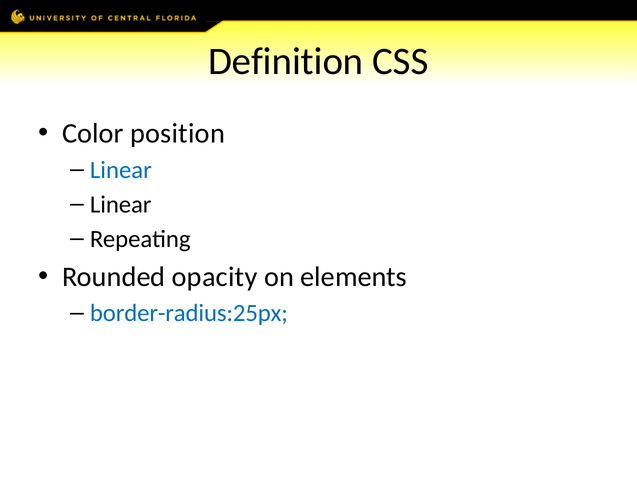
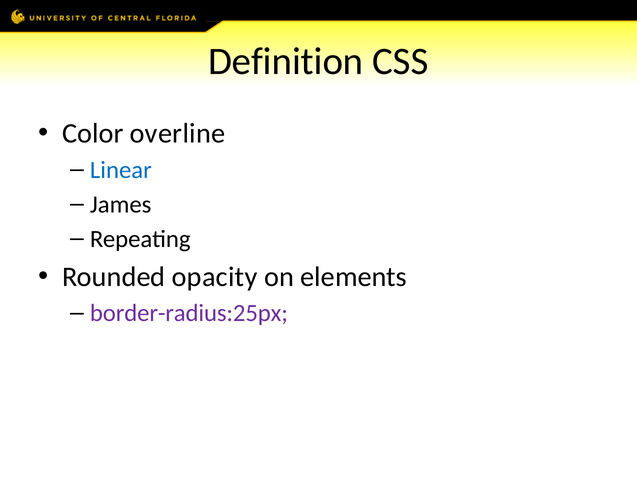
position: position -> overline (178, 134)
Linear: Linear -> James (121, 205)
border-radius:25px colour: blue -> purple (189, 314)
